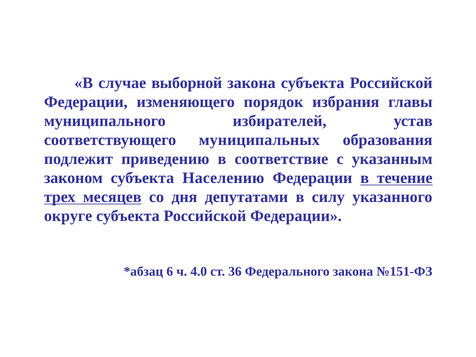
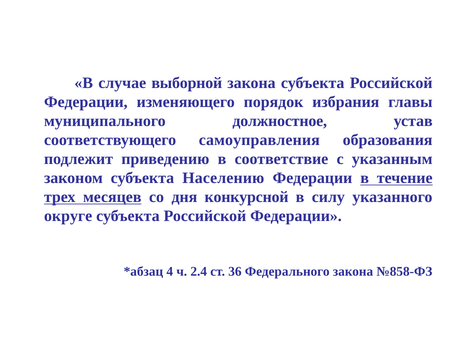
избирателей: избирателей -> должностное (280, 121)
муниципальных: муниципальных -> самоуправления (259, 140)
депутатами: депутатами -> конкурсной (247, 197)
6: 6 -> 4 (170, 271)
4.0: 4.0 -> 2.4 (199, 271)
№151-ФЗ: №151-ФЗ -> №858-ФЗ (404, 271)
